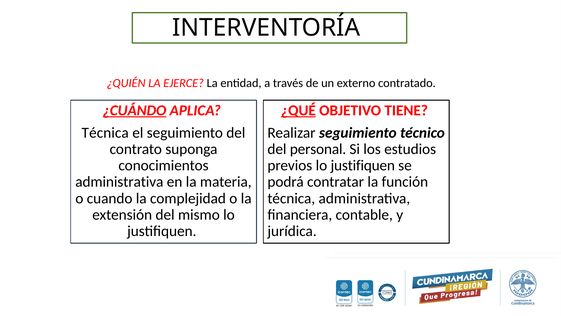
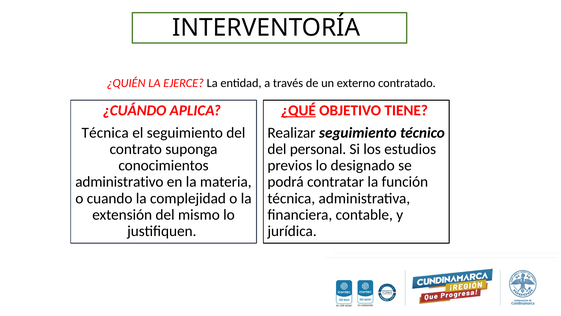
¿CUÁNDO underline: present -> none (135, 110)
previos lo justifiquen: justifiquen -> designado (363, 165)
administrativa: administrativa -> administrativo (119, 182)
